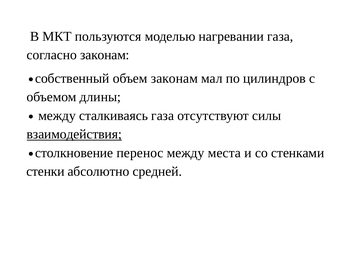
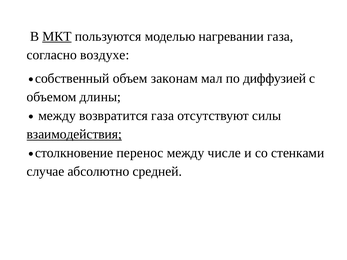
МКТ underline: none -> present (57, 36)
согласно законам: законам -> воздухе (105, 55)
цилиндров: цилиндров -> диффузией (275, 79)
сталкиваясь: сталкиваясь -> возвратится (114, 116)
места: места -> числе (224, 153)
стенки: стенки -> случае (45, 172)
